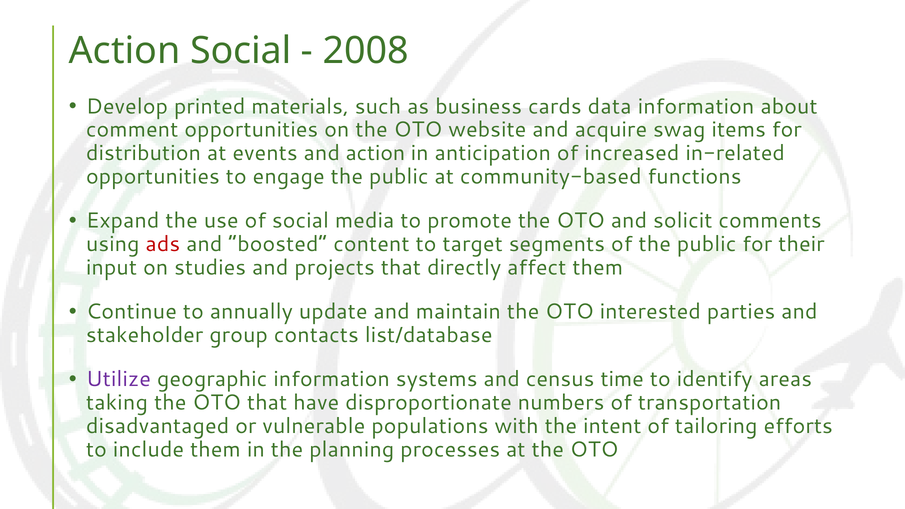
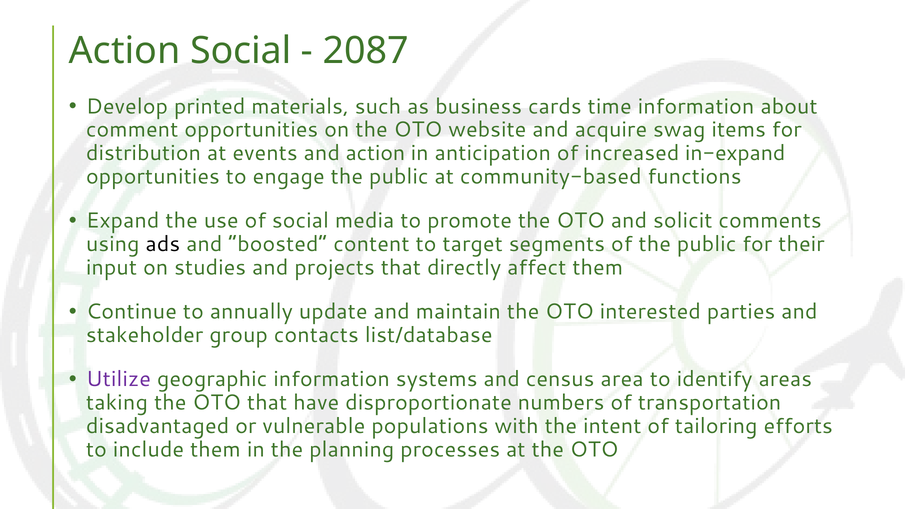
2008: 2008 -> 2087 (366, 51)
data: data -> time (610, 106)
in-related: in-related -> in-expand (735, 153)
ads colour: red -> black (163, 244)
time: time -> area (622, 379)
